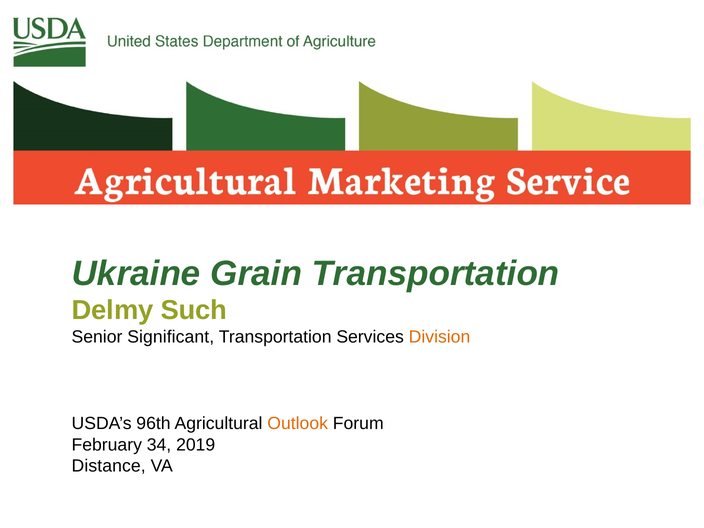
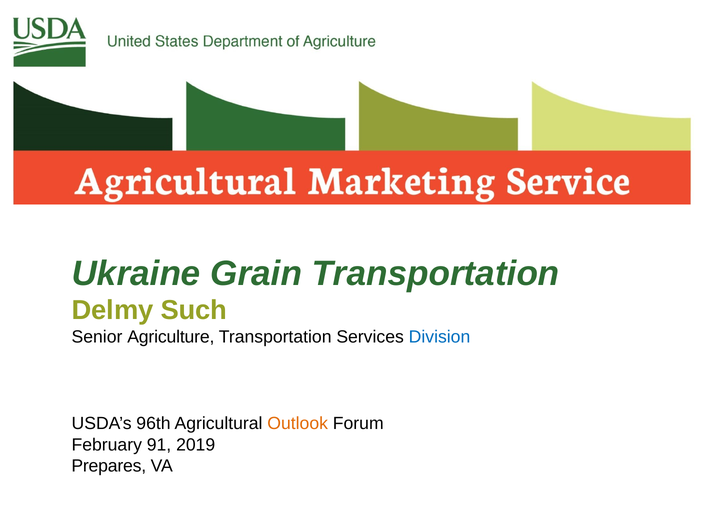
Significant: Significant -> Agriculture (171, 337)
Division colour: orange -> blue (440, 337)
34: 34 -> 91 (159, 445)
Distance: Distance -> Prepares (109, 466)
